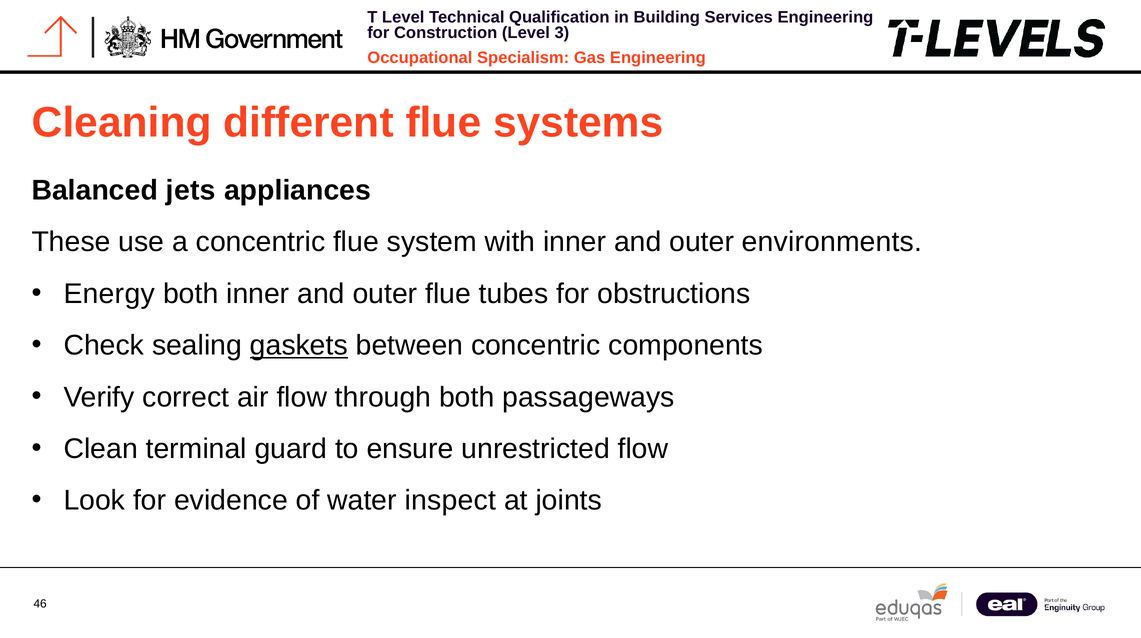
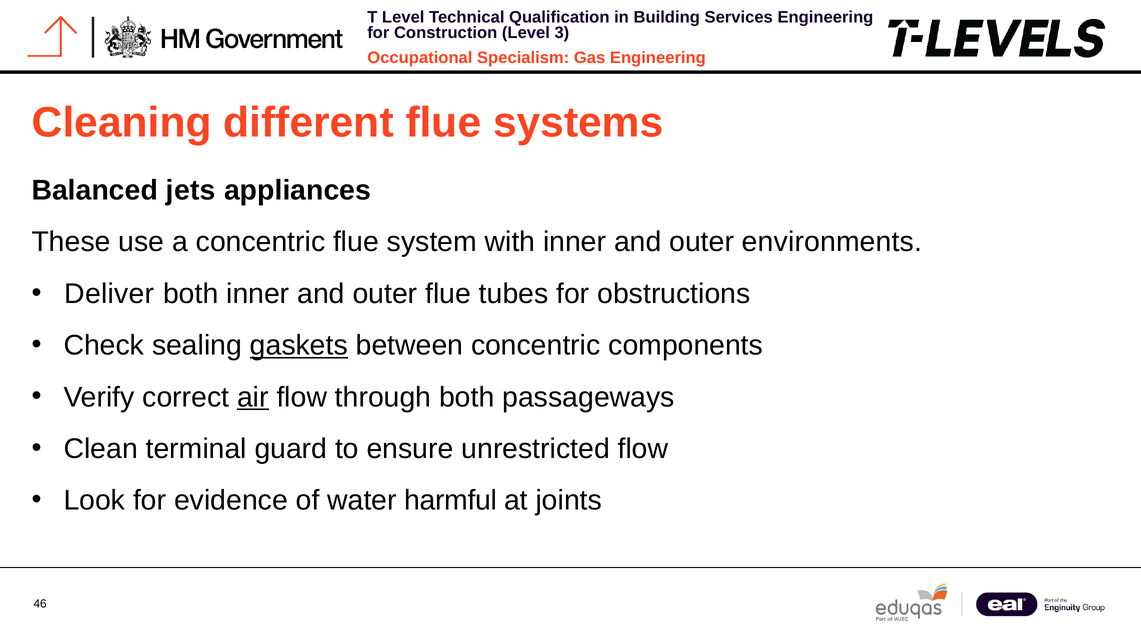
Energy: Energy -> Deliver (109, 294)
air underline: none -> present (253, 397)
inspect: inspect -> harmful (451, 500)
